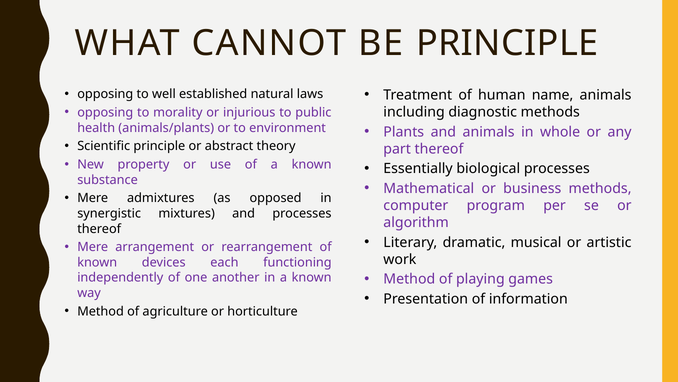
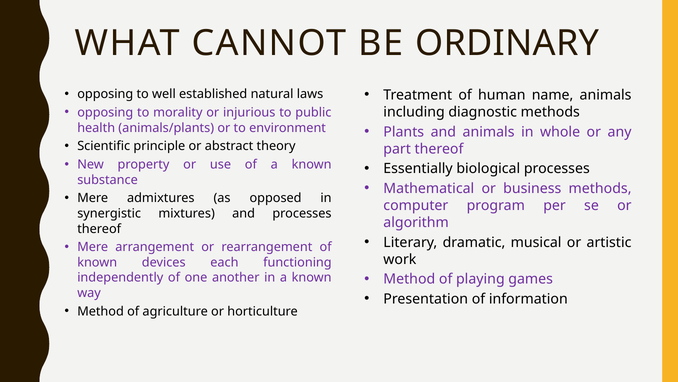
BE PRINCIPLE: PRINCIPLE -> ORDINARY (507, 43)
